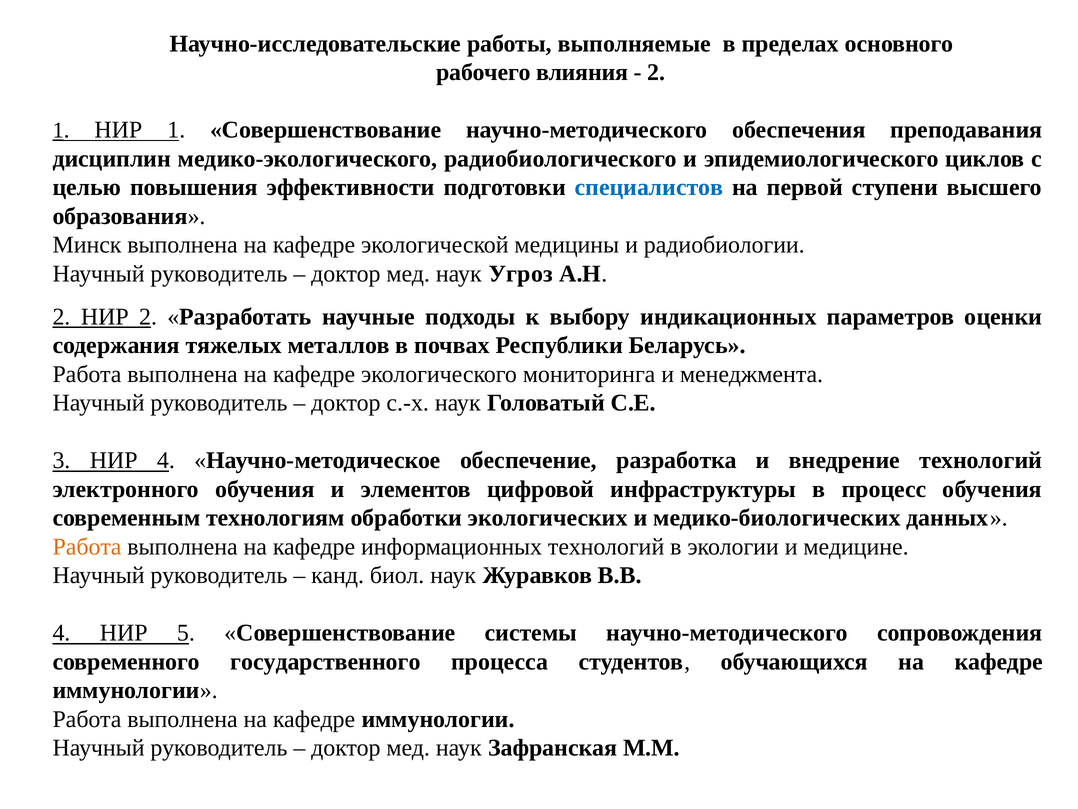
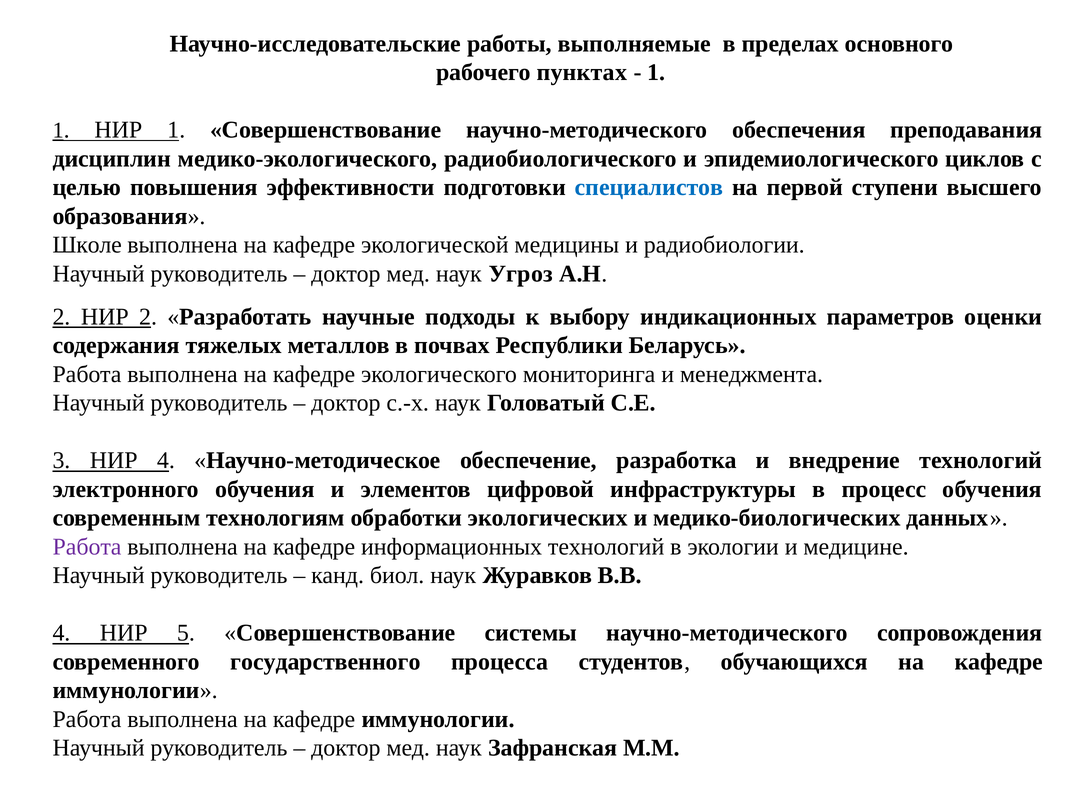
влияния: влияния -> пунктах (582, 72)
2: 2 -> 1 (656, 72)
Минск: Минск -> Школе (87, 245)
Работа colour: orange -> purple (87, 546)
